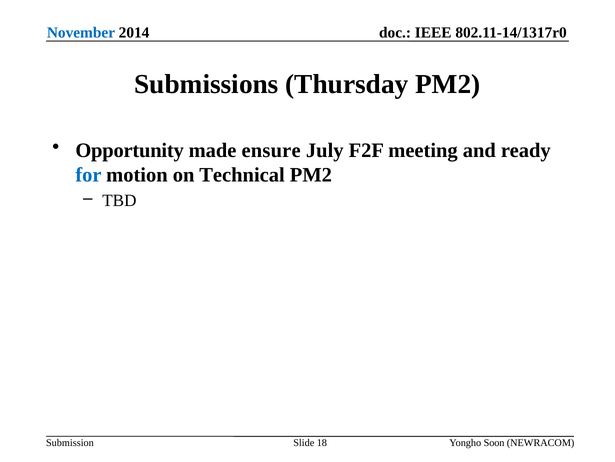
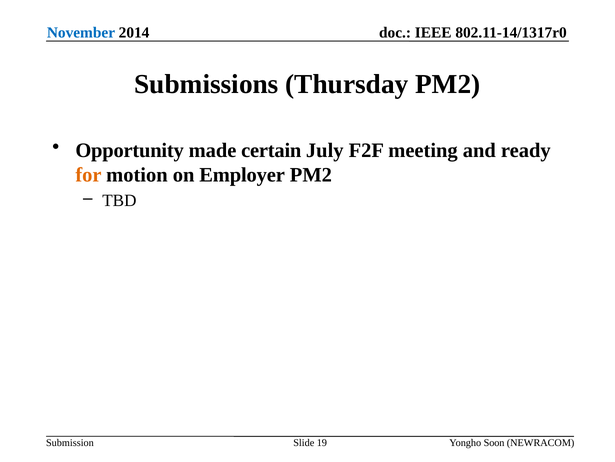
ensure: ensure -> certain (271, 150)
for colour: blue -> orange (88, 175)
Technical: Technical -> Employer (242, 175)
18: 18 -> 19 (322, 442)
